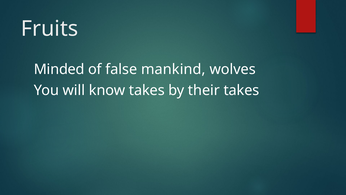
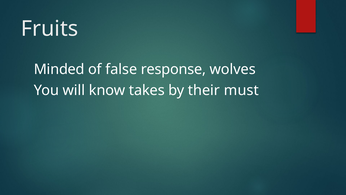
mankind: mankind -> response (173, 69)
their takes: takes -> must (241, 90)
